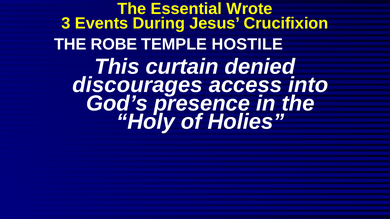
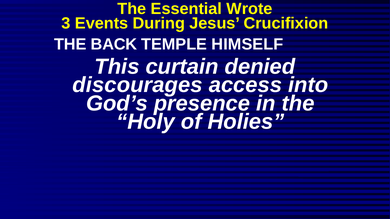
ROBE: ROBE -> BACK (114, 44)
HOSTILE: HOSTILE -> HIMSELF (247, 44)
